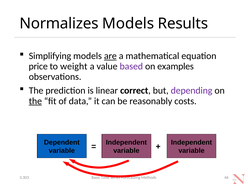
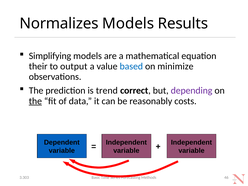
are underline: present -> none (110, 56)
price: price -> their (38, 66)
weight: weight -> output (74, 66)
based colour: purple -> blue (131, 66)
examples: examples -> minimize (175, 66)
linear: linear -> trend (107, 91)
